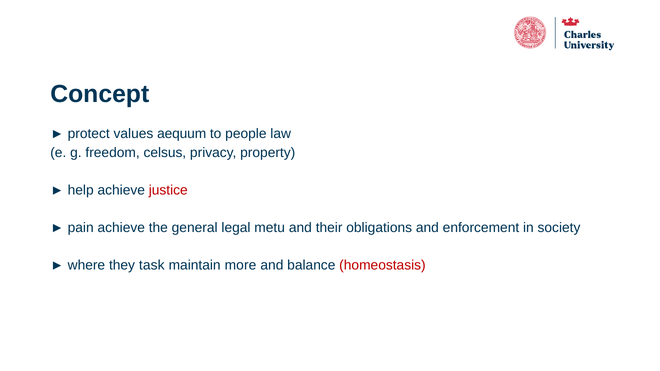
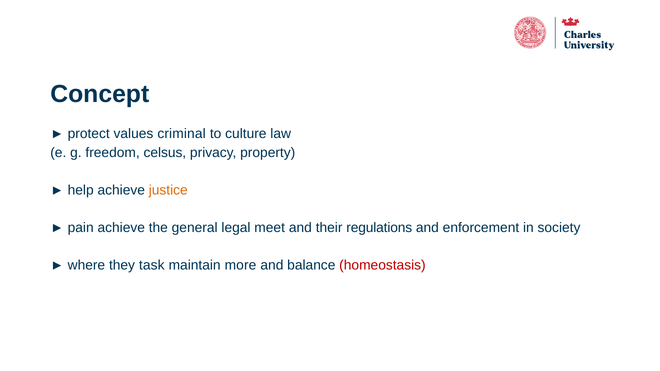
aequum: aequum -> criminal (182, 134)
people: people -> culture (246, 134)
justice colour: red -> orange (168, 190)
metu: metu -> meet (270, 228)
obligations: obligations -> regulations (379, 228)
